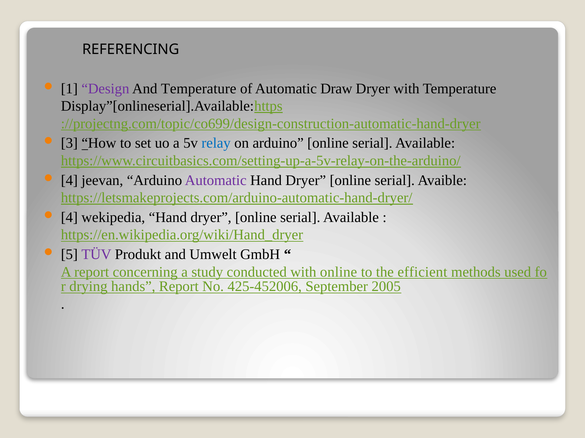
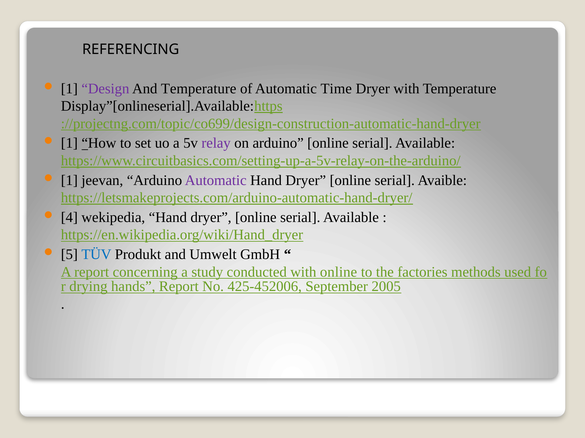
Draw: Draw -> Time (336, 89)
3: 3 -> 1 (69, 143)
relay colour: blue -> purple (216, 143)
4: 4 -> 1 (69, 181)
TÜV colour: purple -> blue (96, 255)
efficient: efficient -> factories (422, 272)
